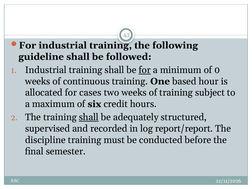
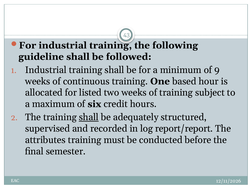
for underline: present -> none (145, 70)
0: 0 -> 9 (217, 70)
cases: cases -> listed (90, 93)
discipline: discipline -> attributes (45, 140)
